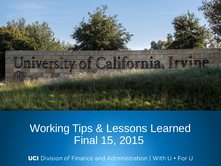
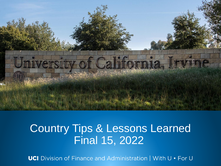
Working: Working -> Country (50, 128)
2015: 2015 -> 2022 (132, 140)
